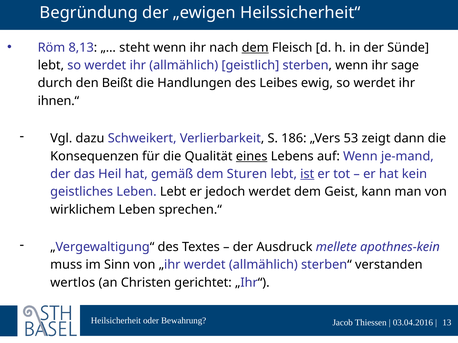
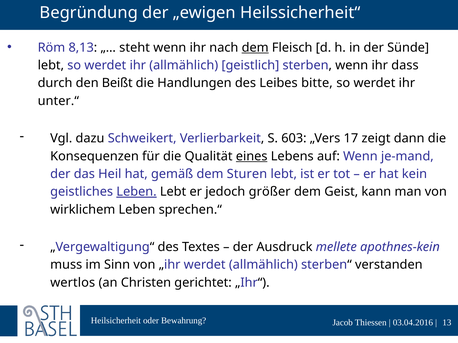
sage: sage -> dass (405, 65)
ewig: ewig -> bitte (317, 83)
ihnen.“: ihnen.“ -> unter.“ (58, 101)
186: 186 -> 603 (294, 139)
53: 53 -> 17 (351, 139)
ist underline: present -> none (307, 174)
Leben underline: none -> present (137, 192)
jedoch werdet: werdet -> größer (270, 192)
